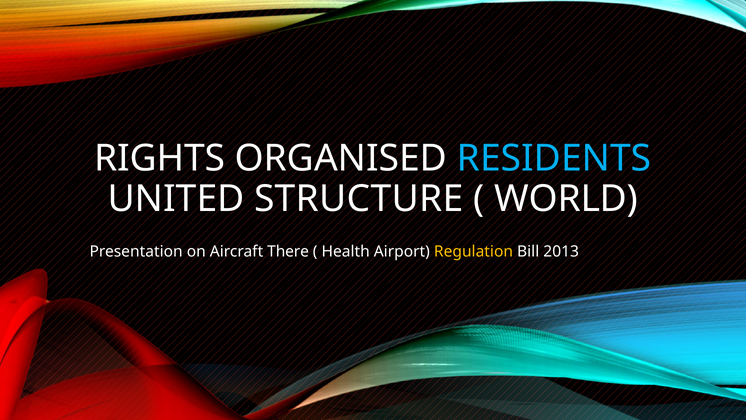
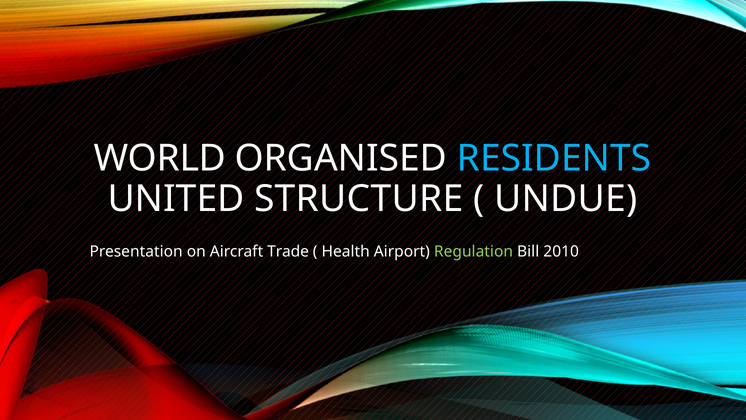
RIGHTS: RIGHTS -> WORLD (160, 159)
WORLD: WORLD -> UNDUE (566, 199)
There: There -> Trade (288, 251)
Regulation colour: yellow -> light green (474, 251)
2013: 2013 -> 2010 (561, 251)
